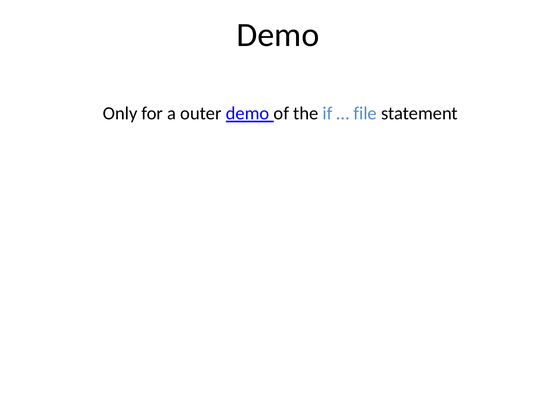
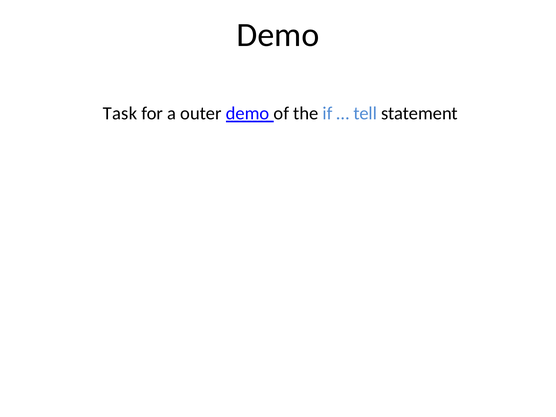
Only: Only -> Task (120, 113)
file: file -> tell (365, 113)
